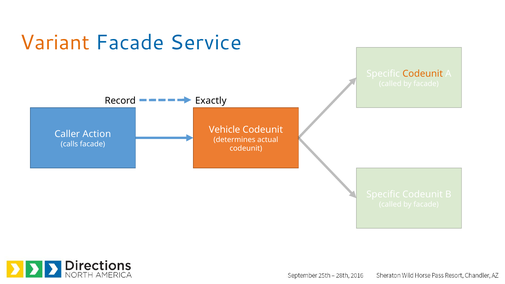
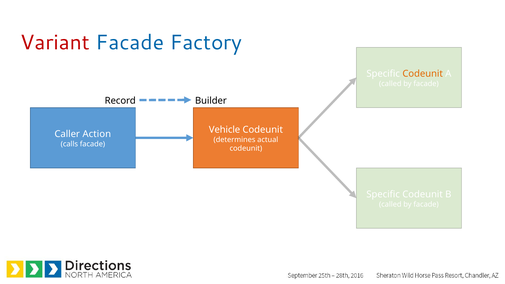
Variant colour: orange -> red (55, 42)
Service: Service -> Factory (206, 42)
Exactly: Exactly -> Builder (211, 101)
